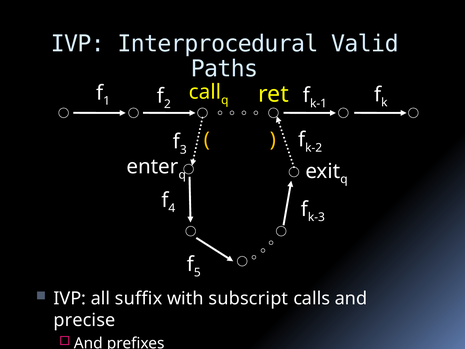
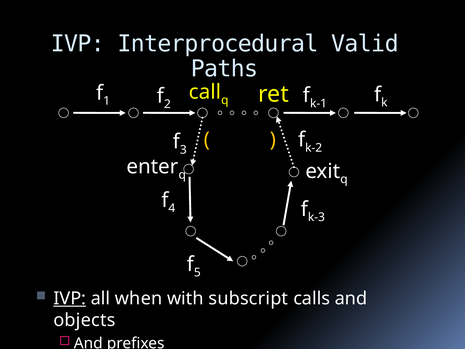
IVP underline: none -> present (70, 298)
suffix: suffix -> when (139, 298)
precise: precise -> objects (84, 320)
